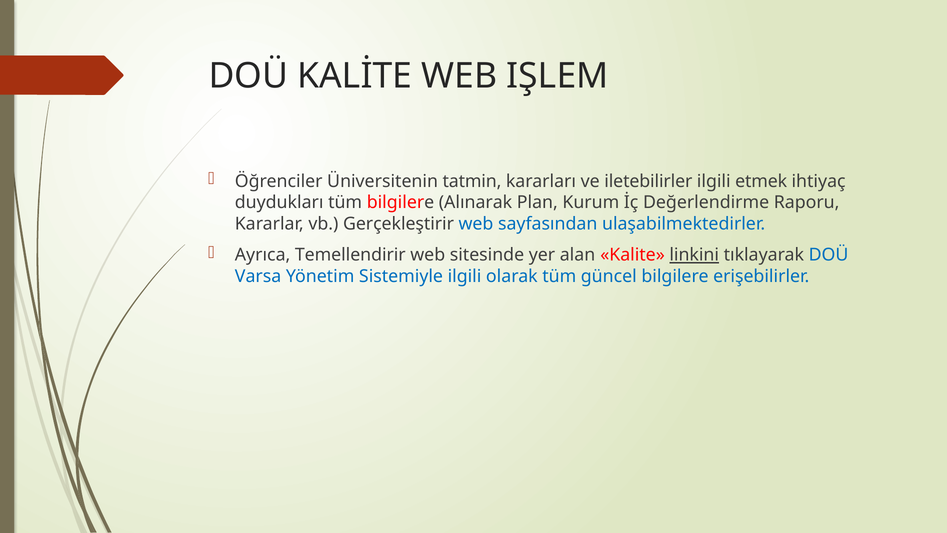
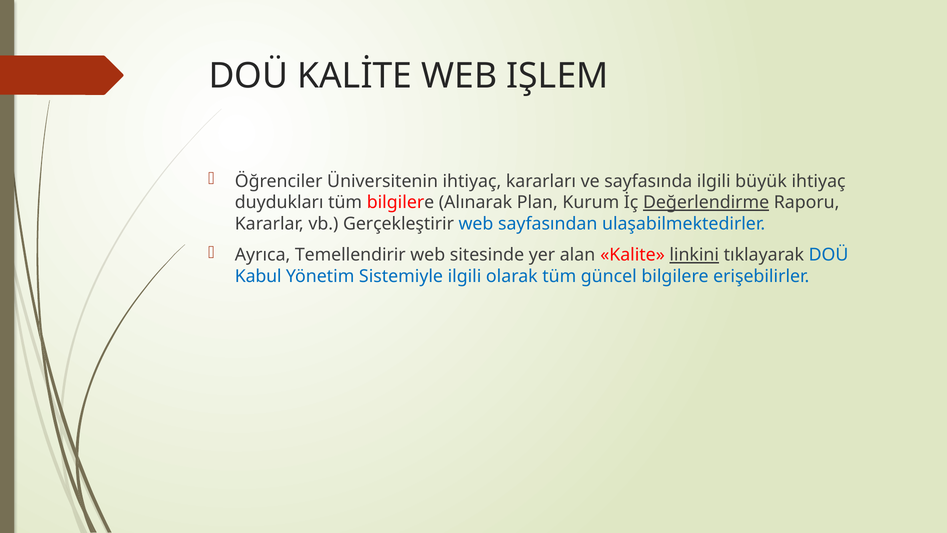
Üniversitenin tatmin: tatmin -> ihtiyaç (472, 181)
iletebilirler: iletebilirler -> sayfasında (648, 181)
etmek: etmek -> büyük (761, 181)
Değerlendirme underline: none -> present (706, 202)
Varsa: Varsa -> Kabul (258, 276)
